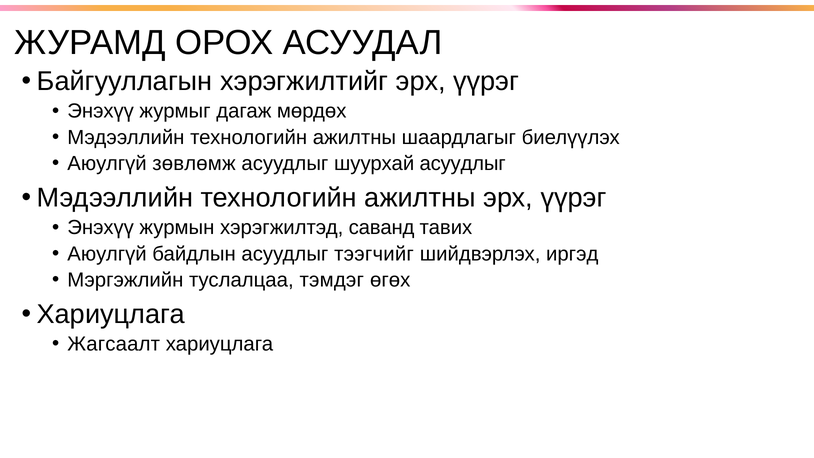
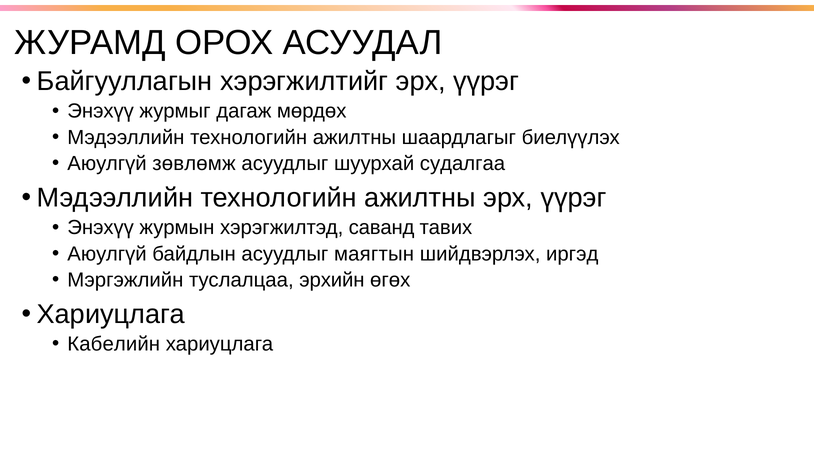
шуурхай асуудлыг: асуудлыг -> судалгаа (463, 164)
тээгчийг: тээгчийг -> маягтын (374, 254)
тэмдэг: тэмдэг -> эрхийн (332, 280)
Жагсаалт: Жагсаалт -> Кабелийн (114, 344)
